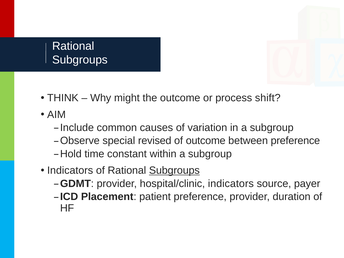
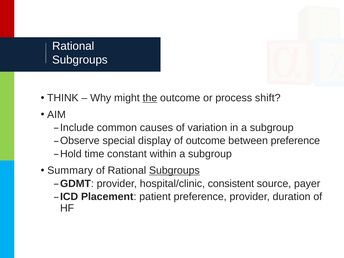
the underline: none -> present (150, 98)
revised: revised -> display (155, 141)
Indicators: Indicators -> Summary (70, 170)
hospital/clinic indicators: indicators -> consistent (231, 184)
